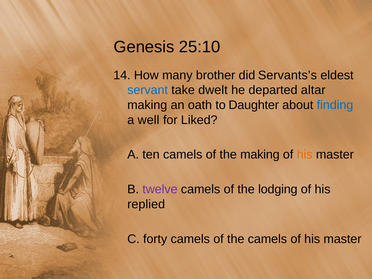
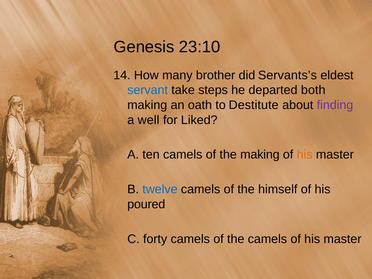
25:10: 25:10 -> 23:10 (200, 47)
dwelt: dwelt -> steps (213, 90)
altar: altar -> both (313, 90)
Daughter: Daughter -> Destitute (254, 105)
finding colour: blue -> purple (335, 105)
twelve colour: purple -> blue (160, 189)
lodging: lodging -> himself (278, 189)
replied: replied -> poured (146, 204)
